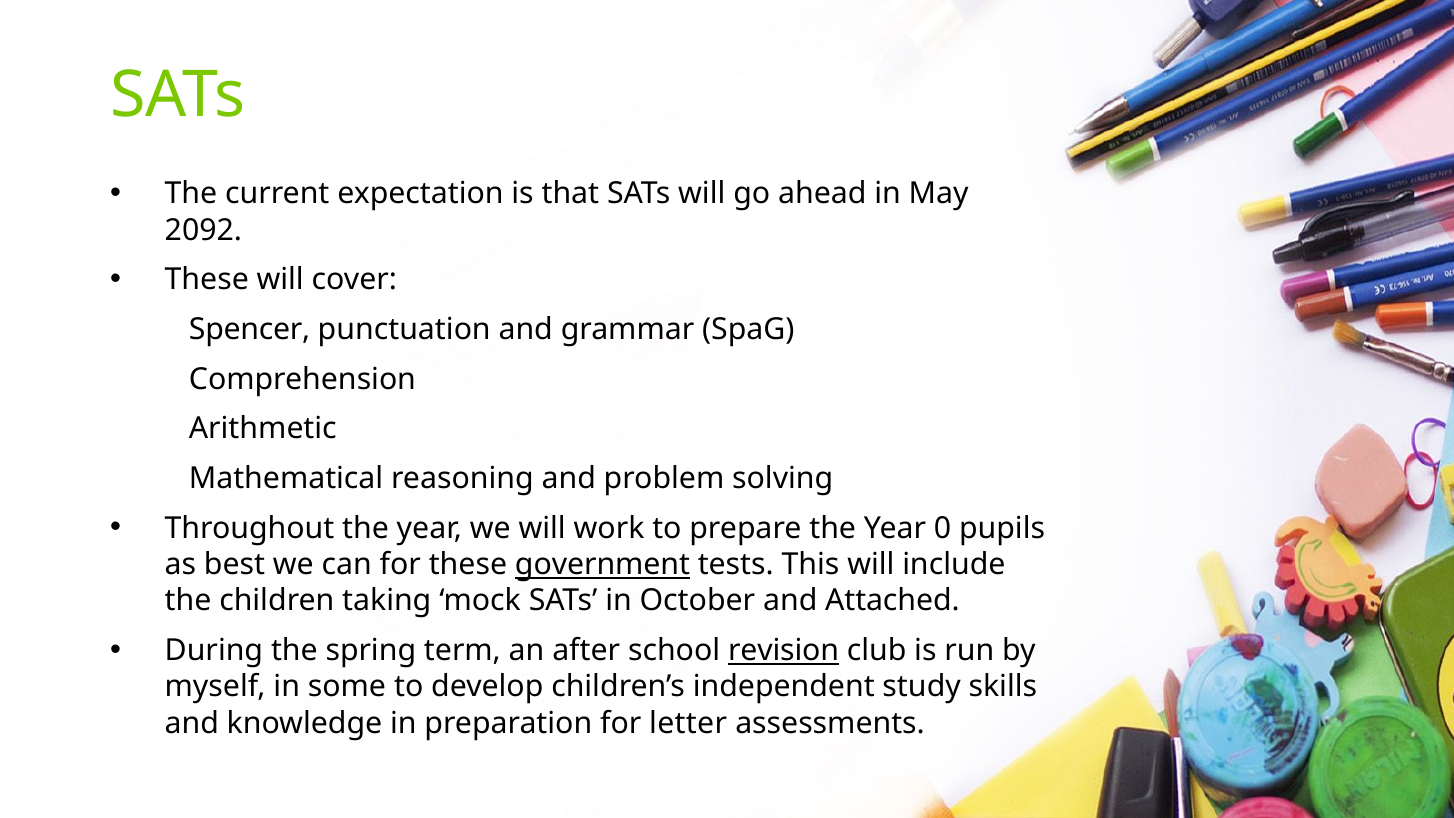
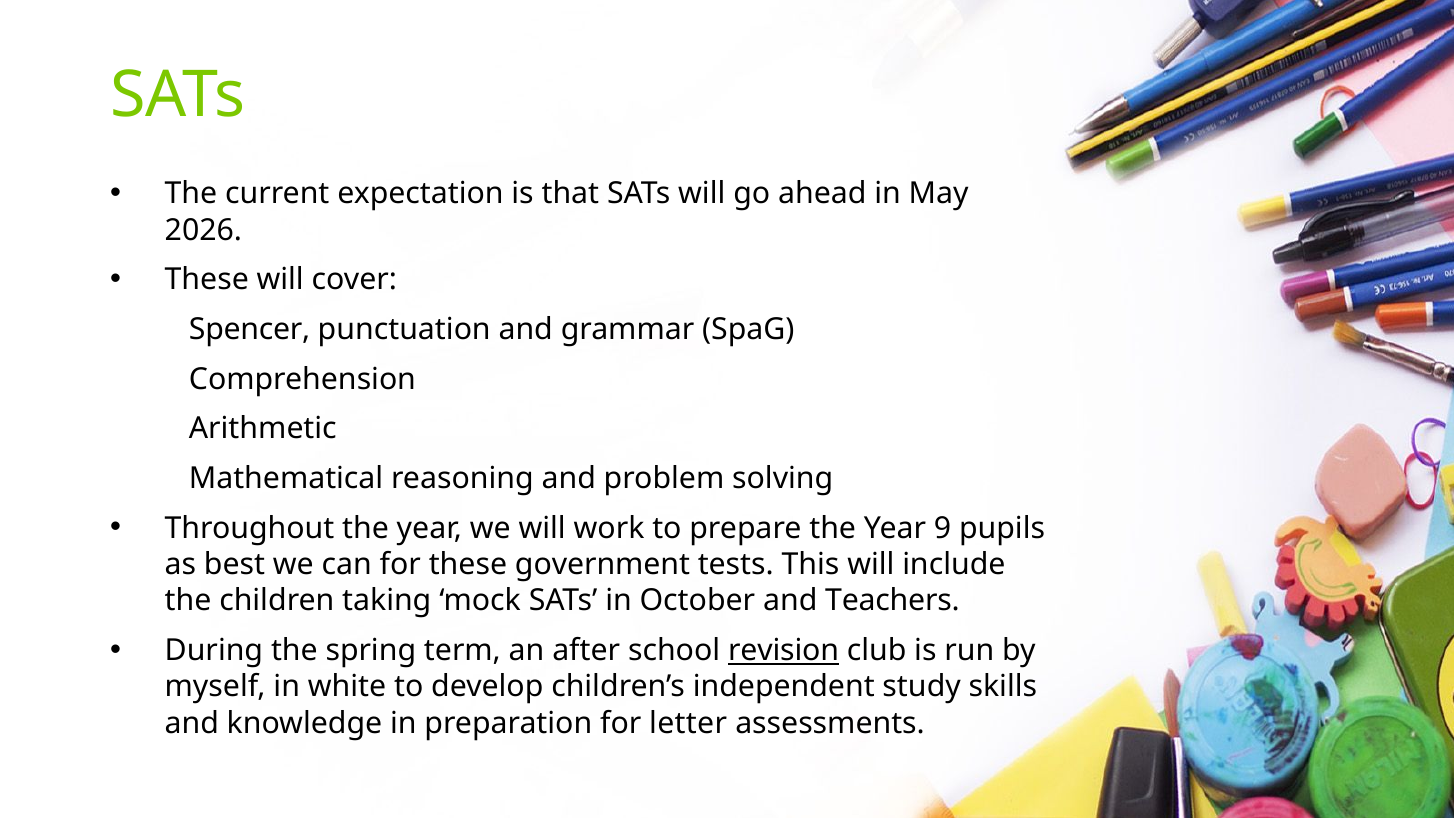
2092: 2092 -> 2026 (203, 230)
0: 0 -> 9 (942, 528)
government underline: present -> none (602, 565)
Attached: Attached -> Teachers (892, 601)
some: some -> white (347, 687)
